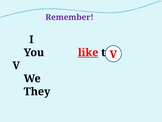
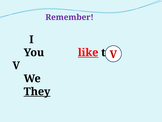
They underline: none -> present (37, 91)
